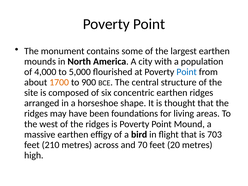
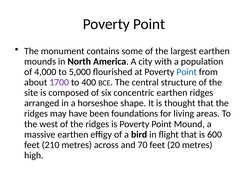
1700 colour: orange -> purple (59, 82)
900: 900 -> 400 (89, 82)
703: 703 -> 600 (215, 134)
